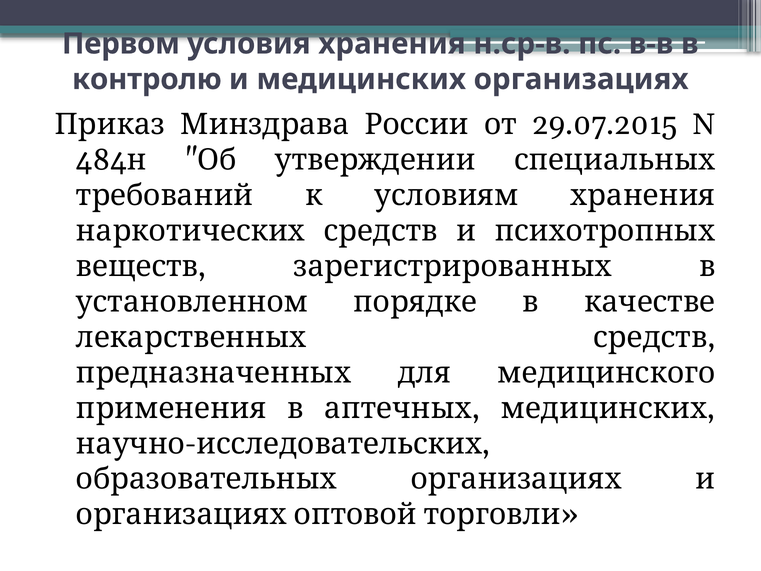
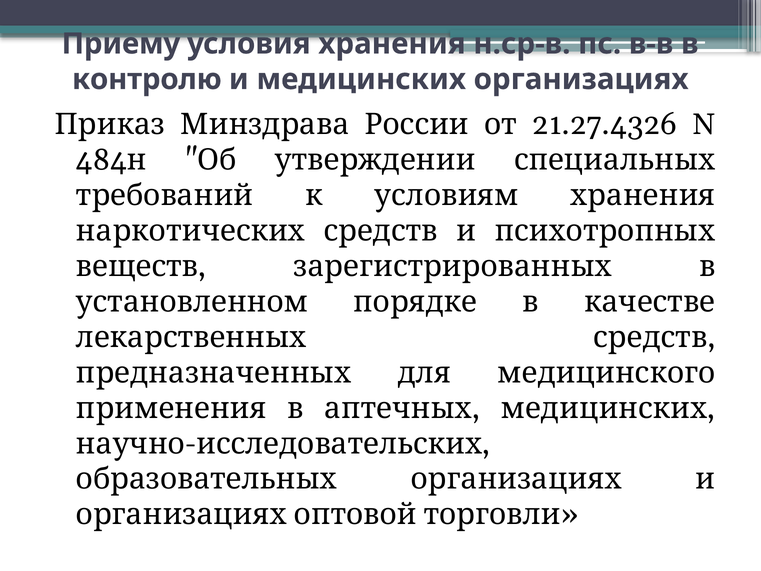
Первом: Первом -> Приему (121, 44)
29.07.2015: 29.07.2015 -> 21.27.4326 (605, 125)
